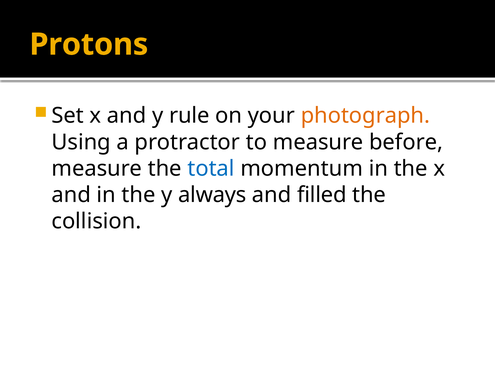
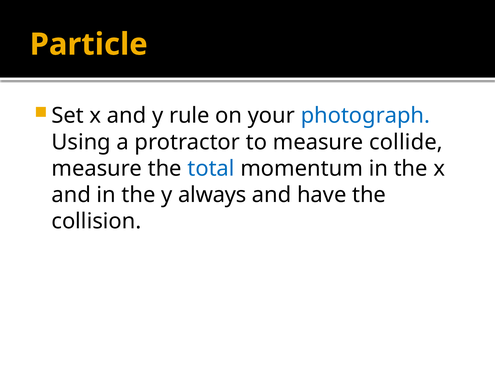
Protons: Protons -> Particle (89, 44)
photograph colour: orange -> blue (365, 116)
before: before -> collide (406, 142)
filled: filled -> have (322, 195)
